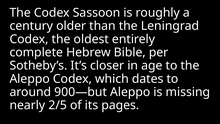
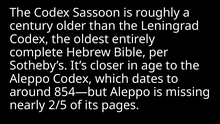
900—but: 900—but -> 854—but (81, 92)
